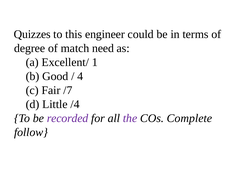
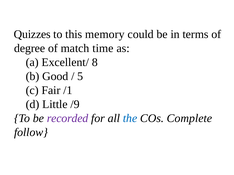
engineer: engineer -> memory (105, 34)
need: need -> time (103, 48)
1: 1 -> 8 (95, 62)
4: 4 -> 5 (80, 76)
/7: /7 -> /1 (68, 90)
/4: /4 -> /9 (75, 105)
the colour: purple -> blue (130, 119)
